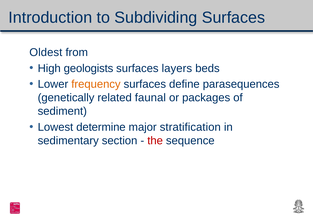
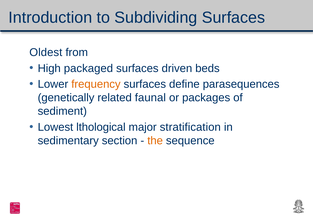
geologists: geologists -> packaged (88, 68)
layers: layers -> driven (177, 68)
determine: determine -> lthological (101, 127)
the colour: red -> orange (155, 140)
